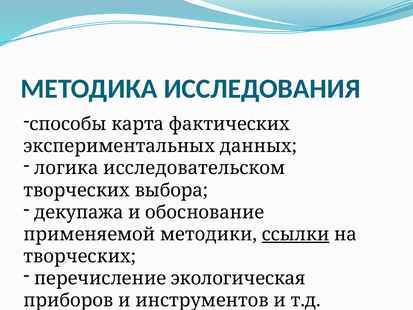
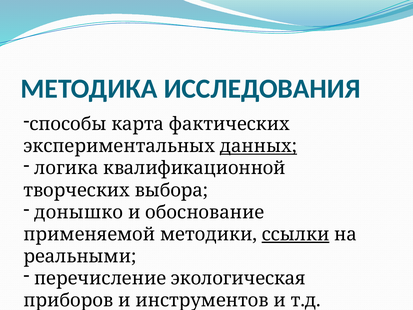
данных underline: none -> present (258, 146)
исследовательском: исследовательском -> квалификационной (194, 168)
декупажа: декупажа -> донышко (79, 212)
творческих: творческих -> реальными (80, 256)
